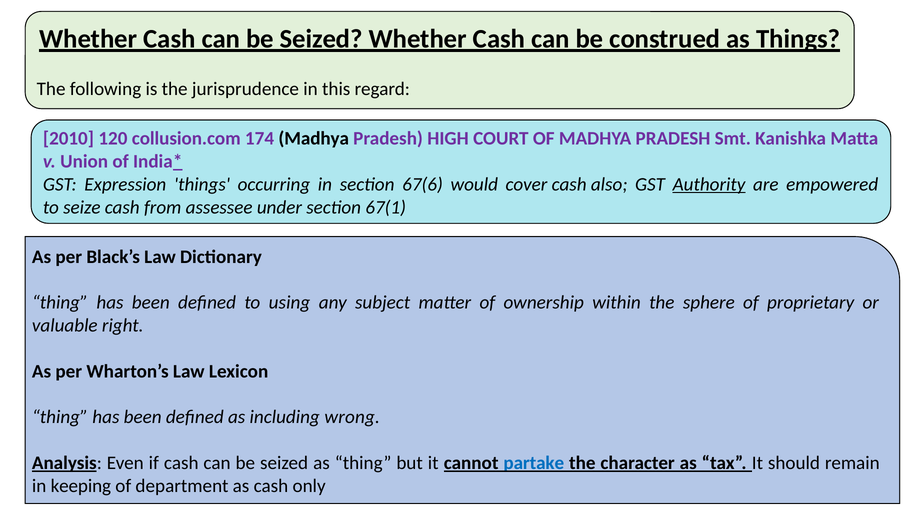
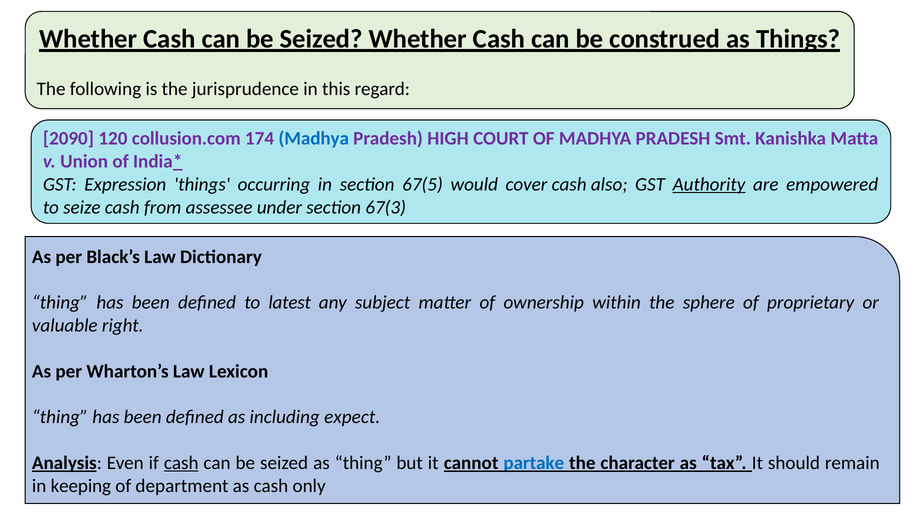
2010: 2010 -> 2090 (68, 139)
Madhya colour: black -> blue (314, 139)
67(6: 67(6 -> 67(5 (423, 185)
67(1: 67(1 -> 67(3 (386, 207)
using: using -> latest (290, 303)
wrong: wrong -> expect (352, 417)
cash underline: none -> present (181, 463)
